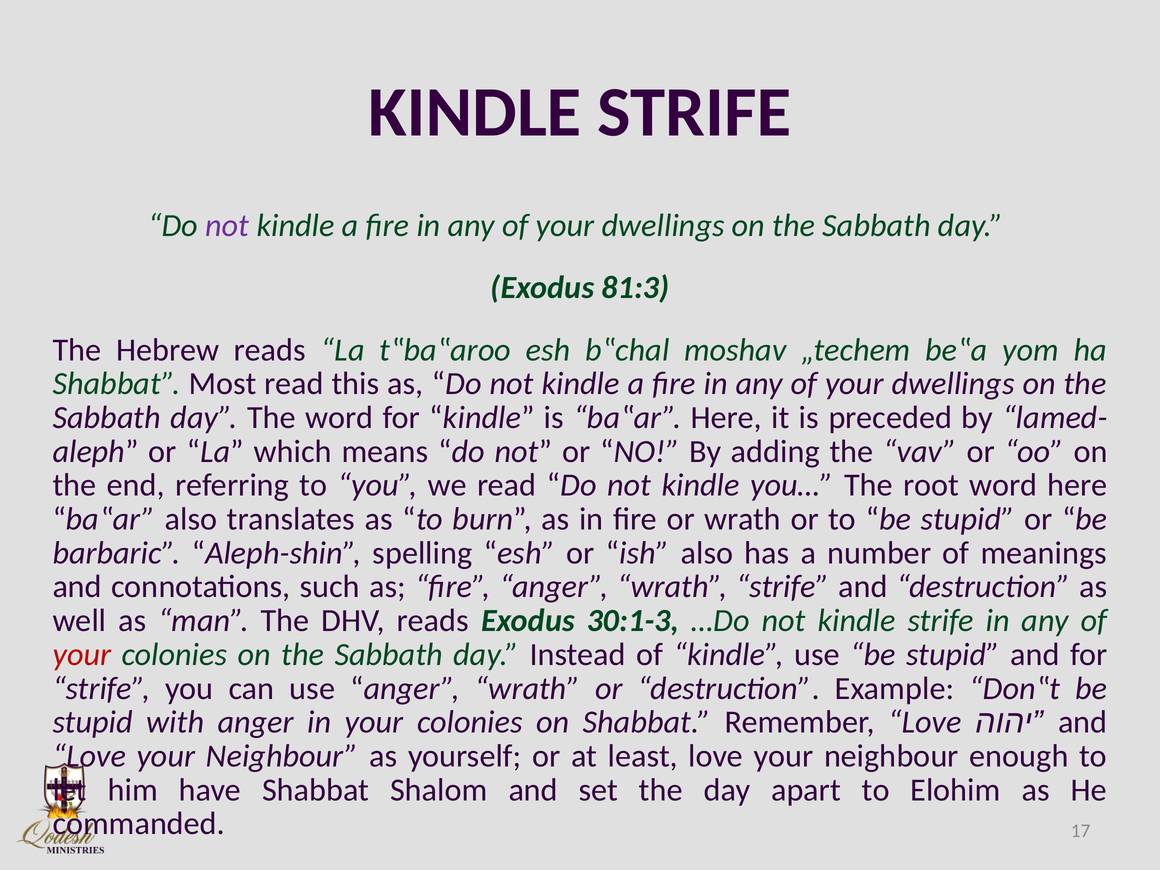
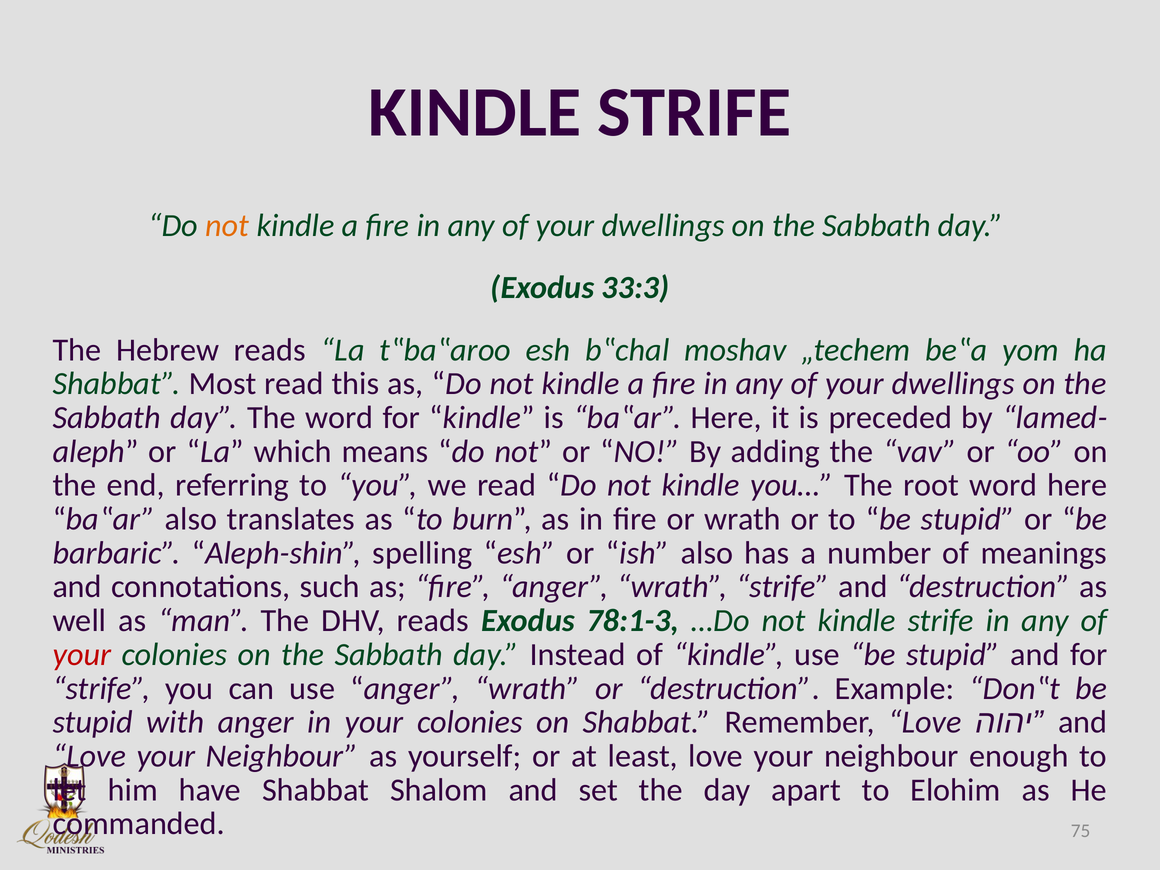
not colour: purple -> orange (227, 226)
81:3: 81:3 -> 33:3 (635, 288)
30:1-3: 30:1-3 -> 78:1-3 (633, 621)
17: 17 -> 75 (1081, 831)
